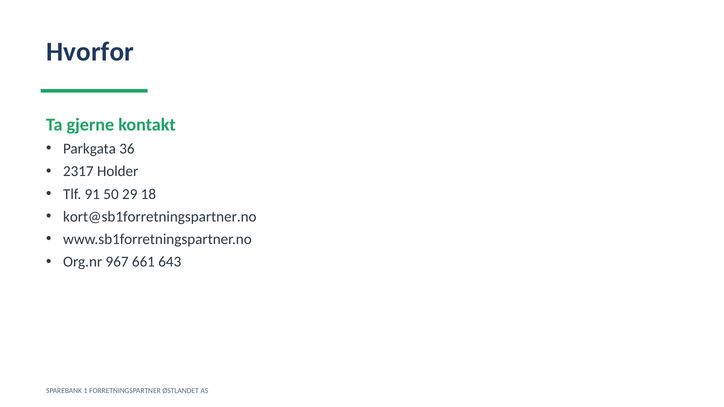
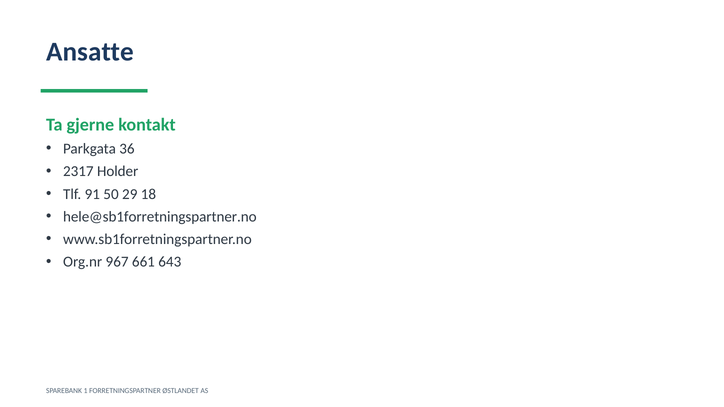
Hvorfor: Hvorfor -> Ansatte (90, 52)
kort@sb1forretningspartner.no: kort@sb1forretningspartner.no -> hele@sb1forretningspartner.no (160, 217)
